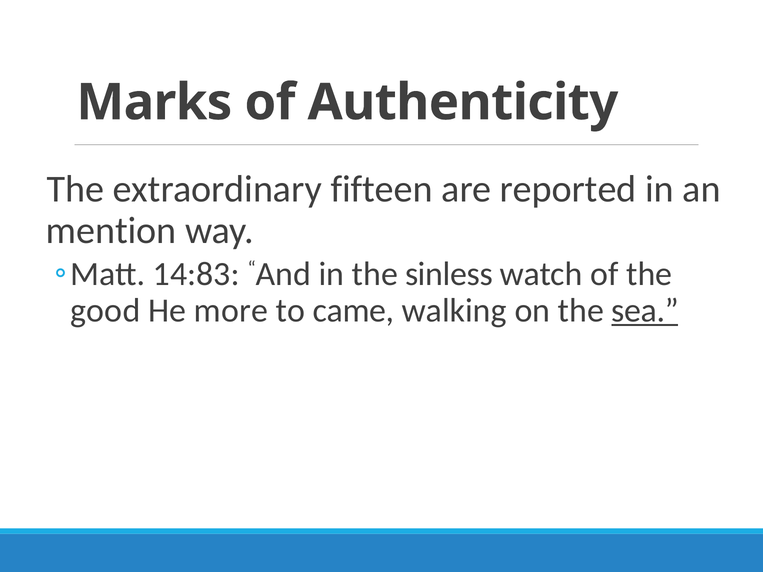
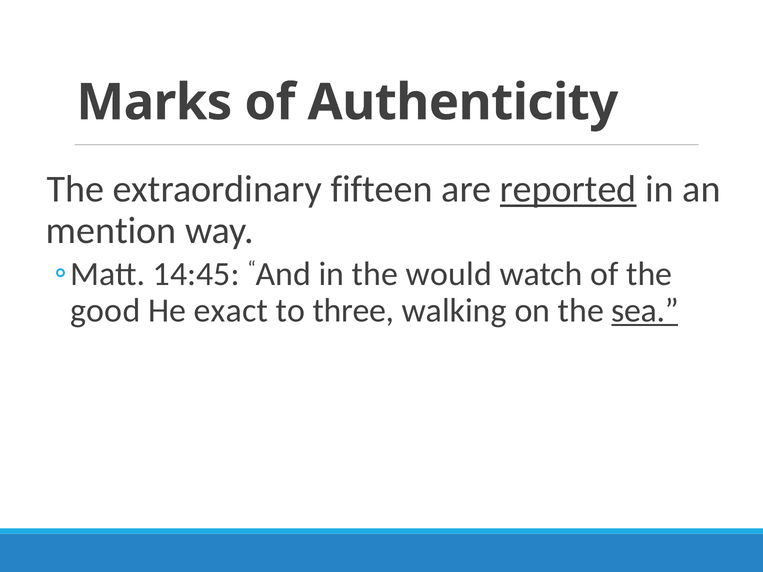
reported underline: none -> present (568, 189)
14:83: 14:83 -> 14:45 (196, 274)
sinless: sinless -> would (449, 274)
more: more -> exact (231, 311)
came: came -> three (353, 311)
